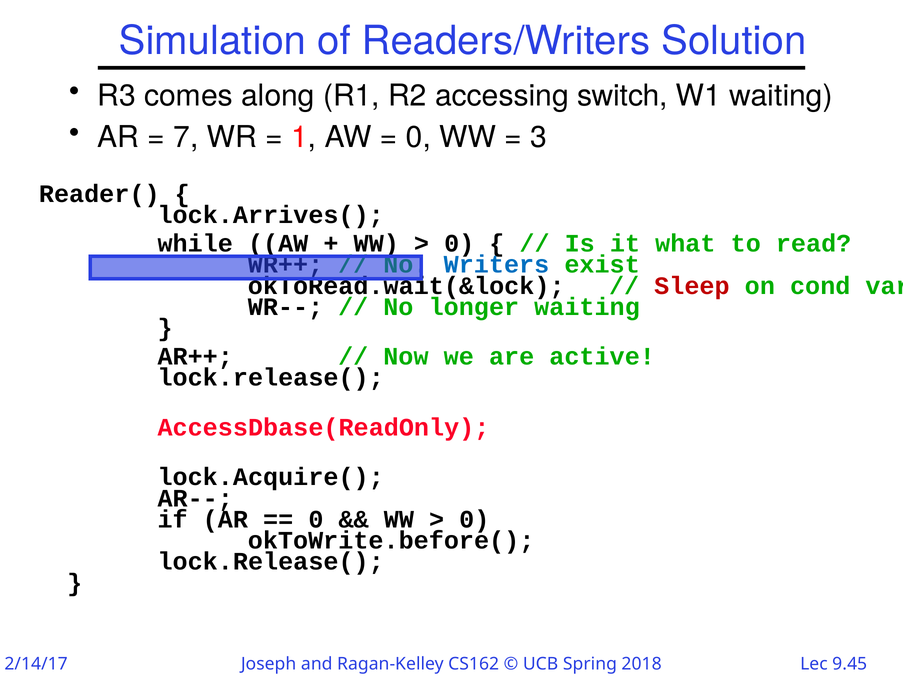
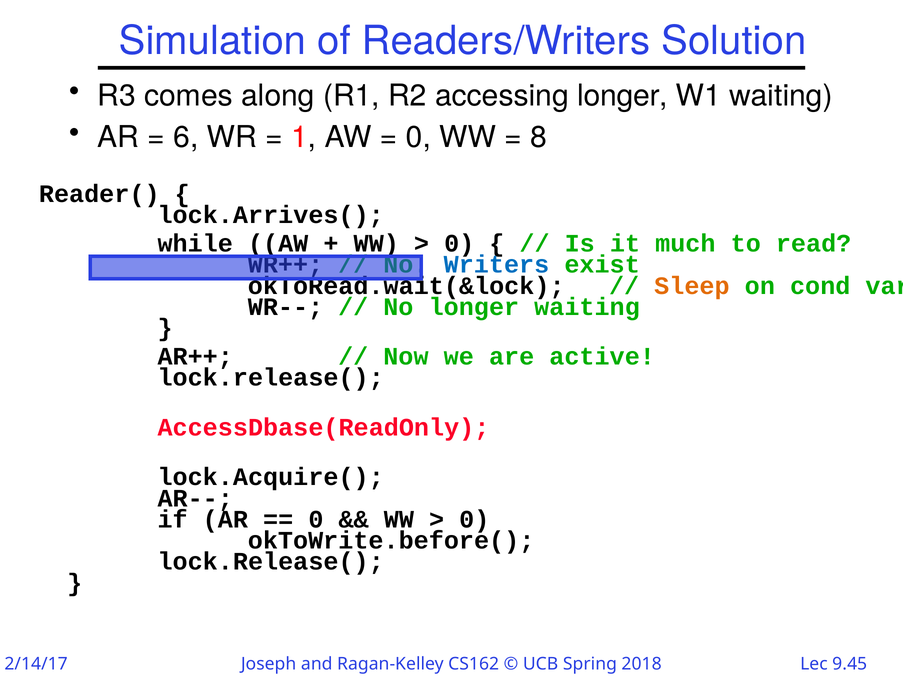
accessing switch: switch -> longer (622, 96)
7: 7 -> 6 (186, 137)
3: 3 -> 8 (539, 137)
what: what -> much (685, 243)
Sleep colour: red -> orange (692, 285)
